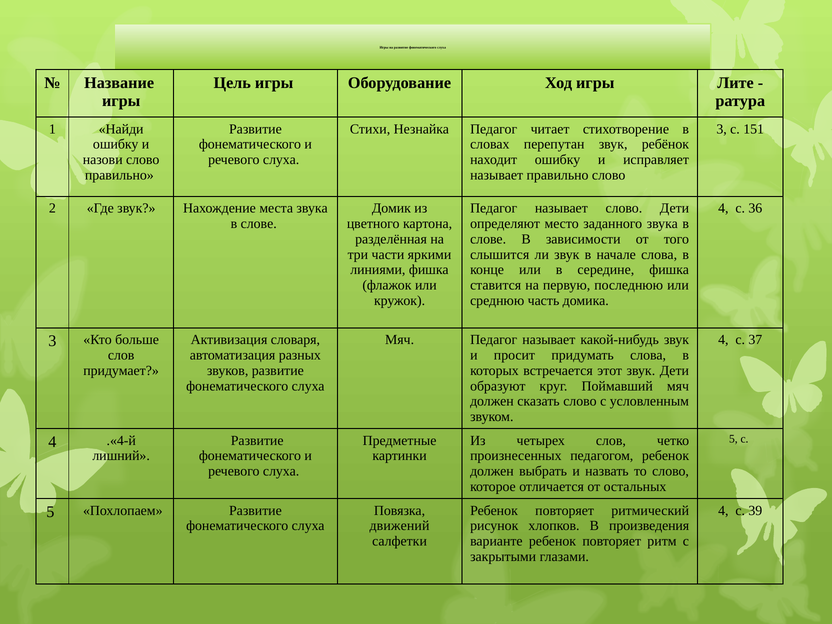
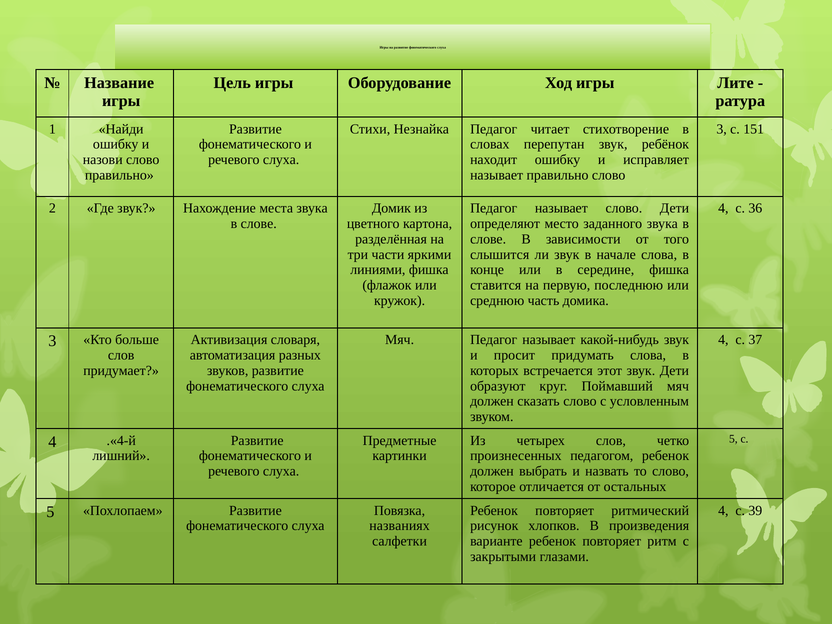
движений: движений -> названиях (400, 526)
